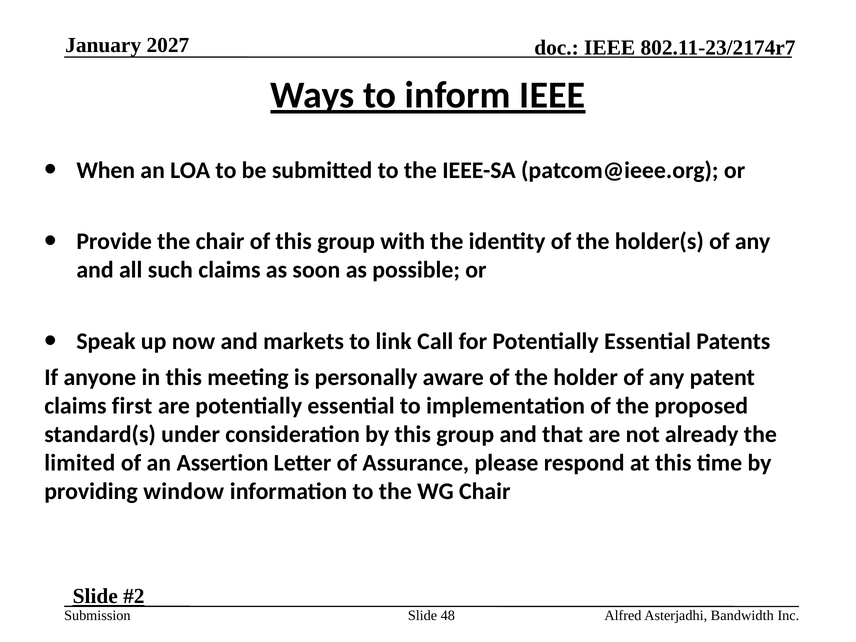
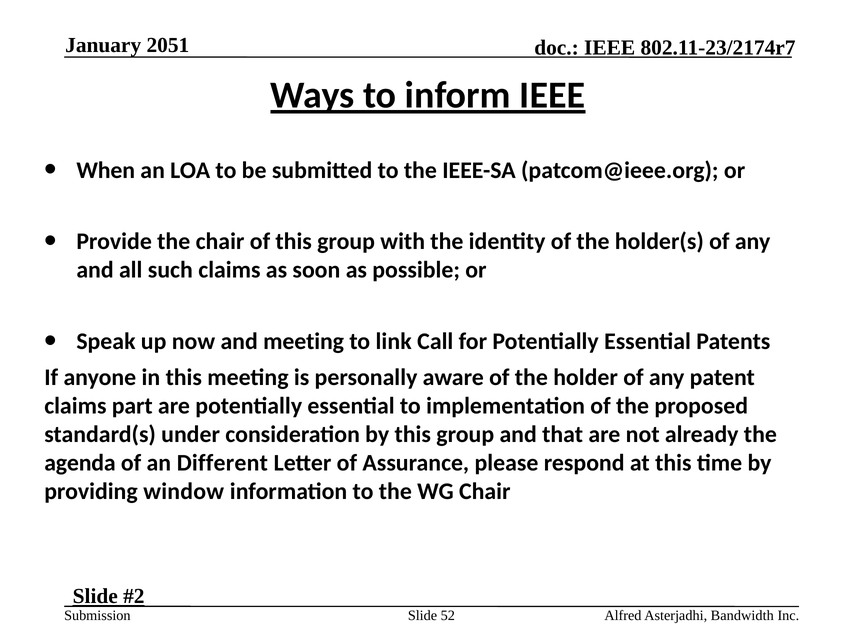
2027: 2027 -> 2051 (168, 45)
and markets: markets -> meeting (304, 341)
first: first -> part (132, 406)
limited: limited -> agenda (80, 463)
Assertion: Assertion -> Different (222, 463)
48: 48 -> 52 (448, 616)
